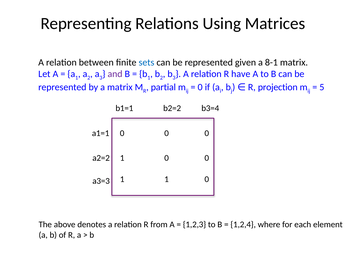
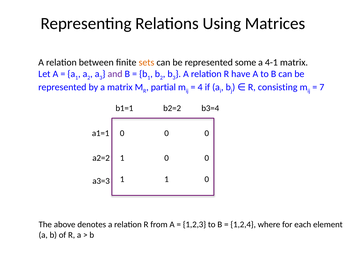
sets colour: blue -> orange (146, 63)
given: given -> some (246, 63)
8-1: 8-1 -> 4-1 (271, 63)
5: 5 -> 7 (322, 87)
0: 0 -> 4 (200, 87)
projection: projection -> consisting (278, 87)
